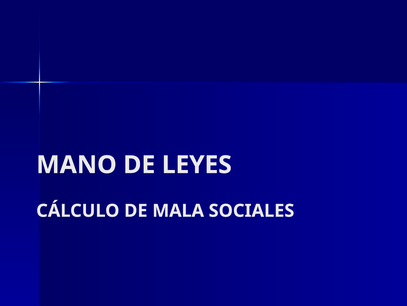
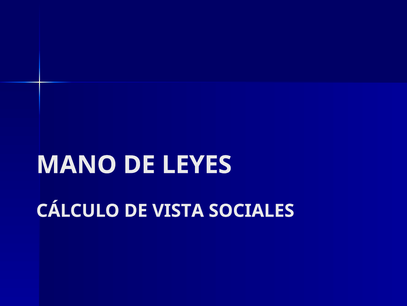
MALA: MALA -> VISTA (178, 210)
